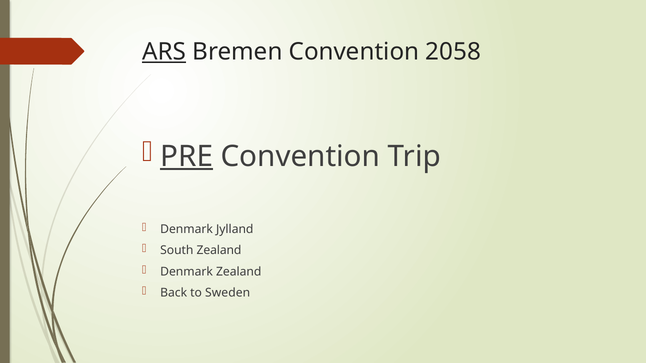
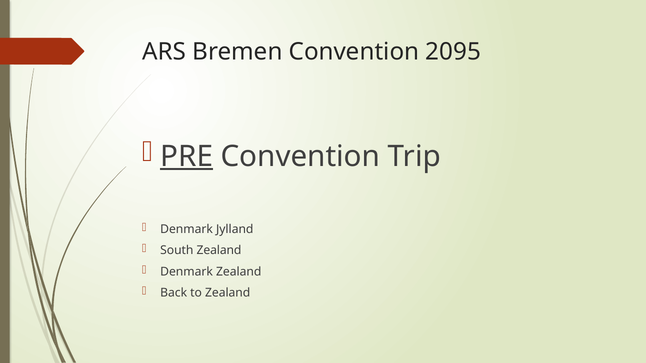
ARS underline: present -> none (164, 52)
2058: 2058 -> 2095 (453, 52)
to Sweden: Sweden -> Zealand (228, 293)
